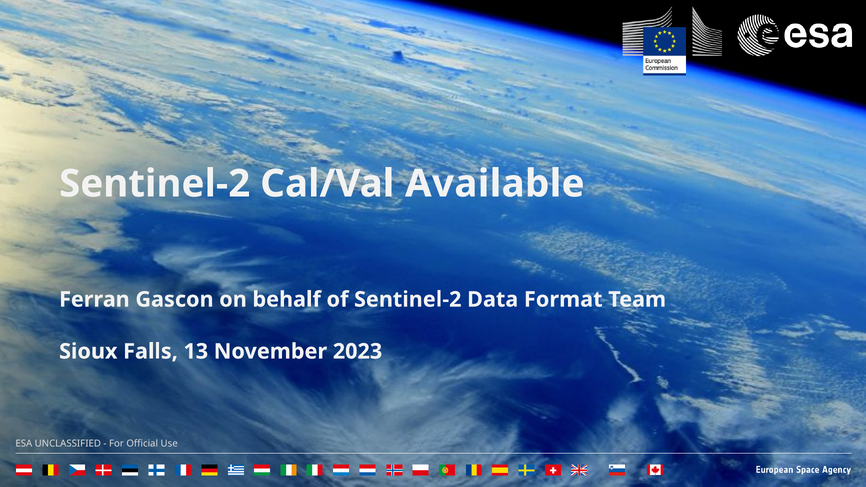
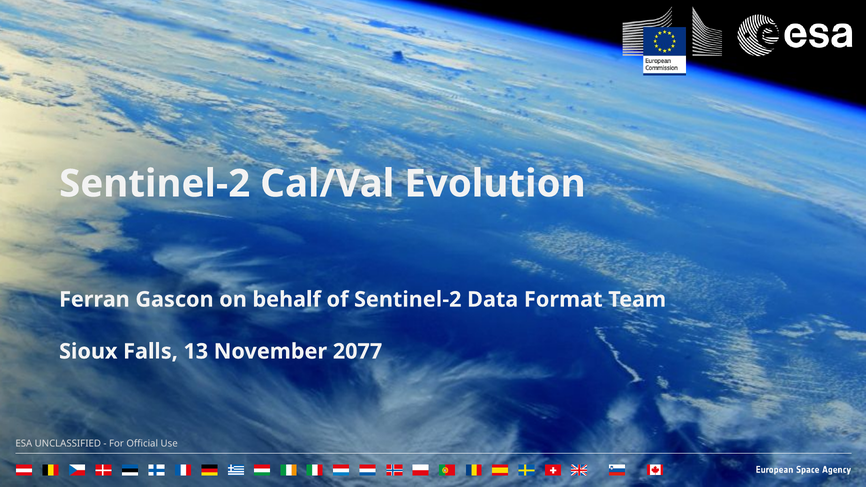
Available: Available -> Evolution (495, 184)
2023: 2023 -> 2077 (357, 352)
